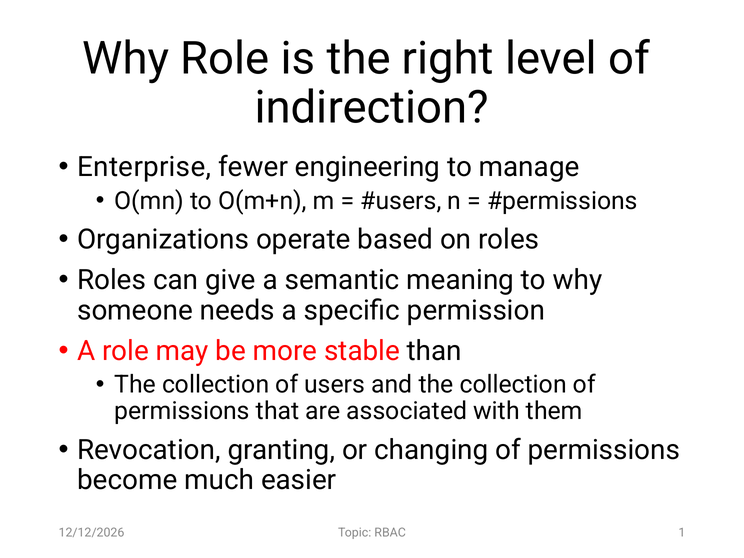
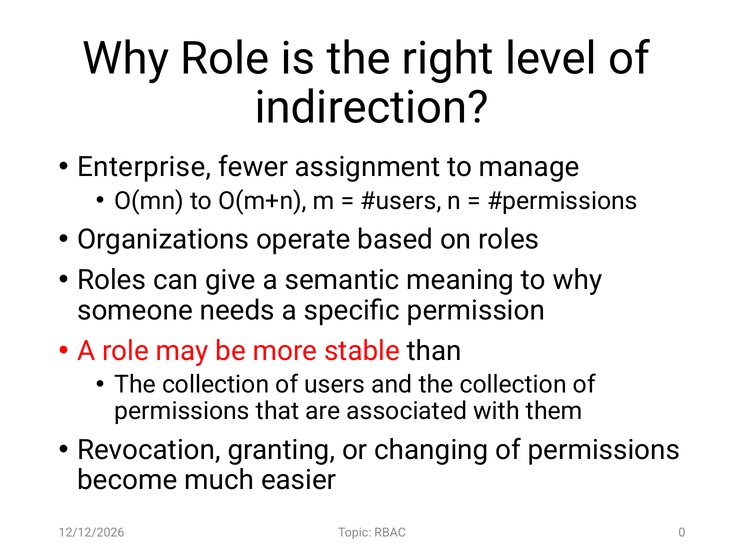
engineering: engineering -> assignment (368, 167)
1: 1 -> 0 (682, 533)
